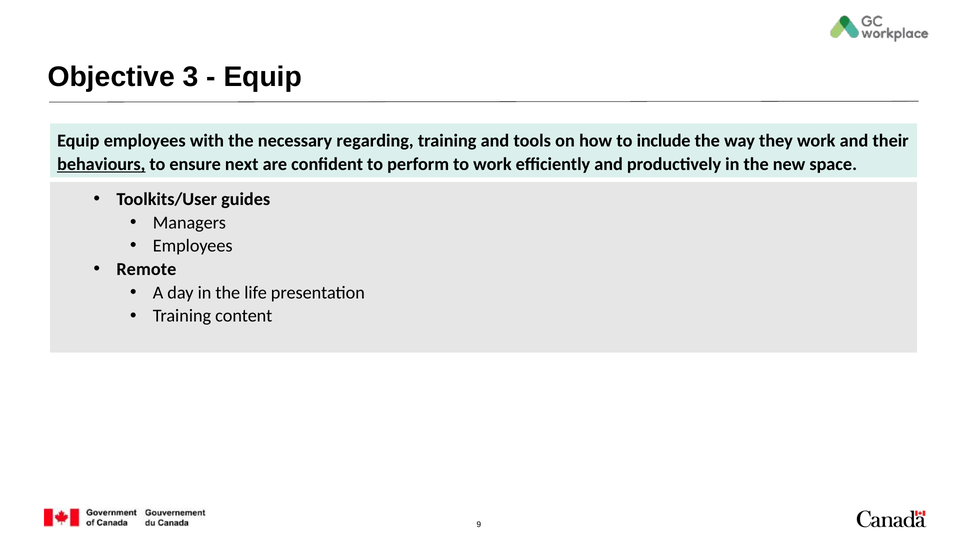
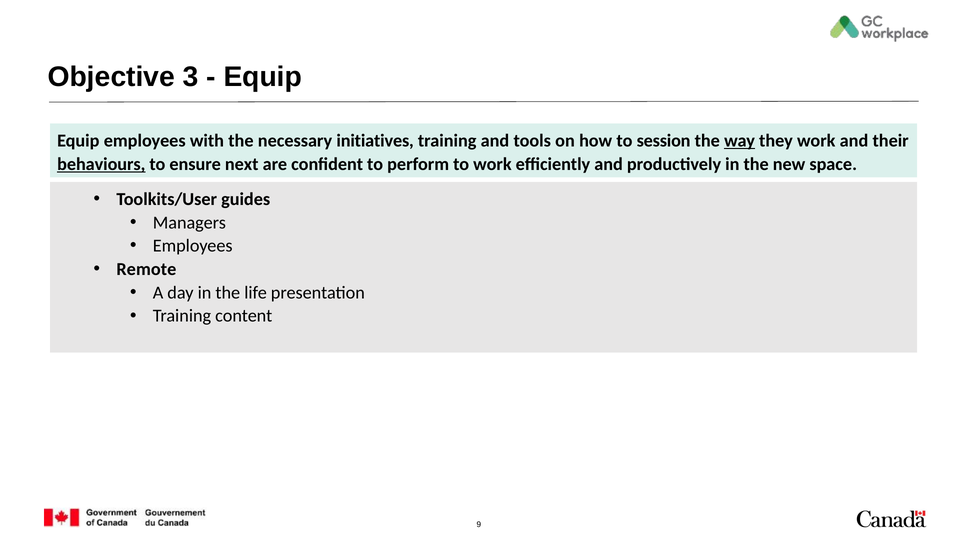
regarding: regarding -> initiatives (375, 141)
include: include -> session (664, 141)
way underline: none -> present (740, 141)
